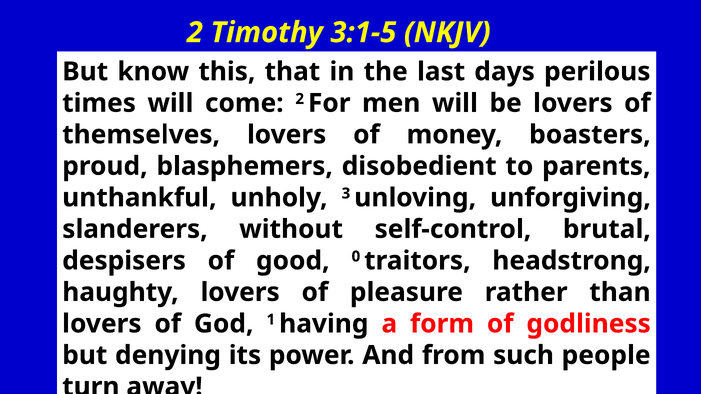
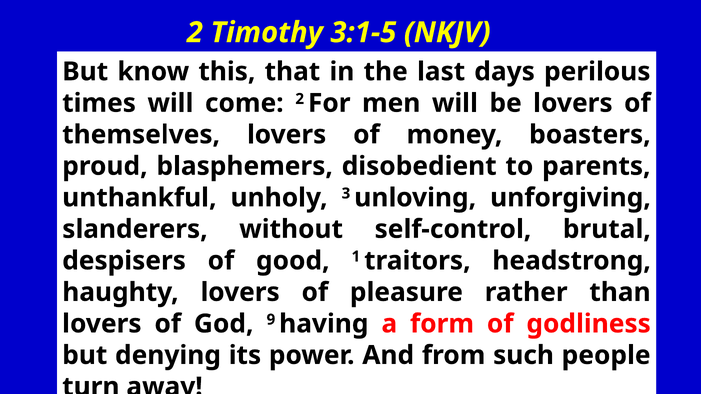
0: 0 -> 1 (356, 257)
1: 1 -> 9 (271, 320)
